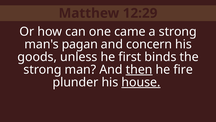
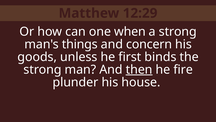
came: came -> when (130, 31)
pagan: pagan -> things (80, 44)
house underline: present -> none (141, 82)
